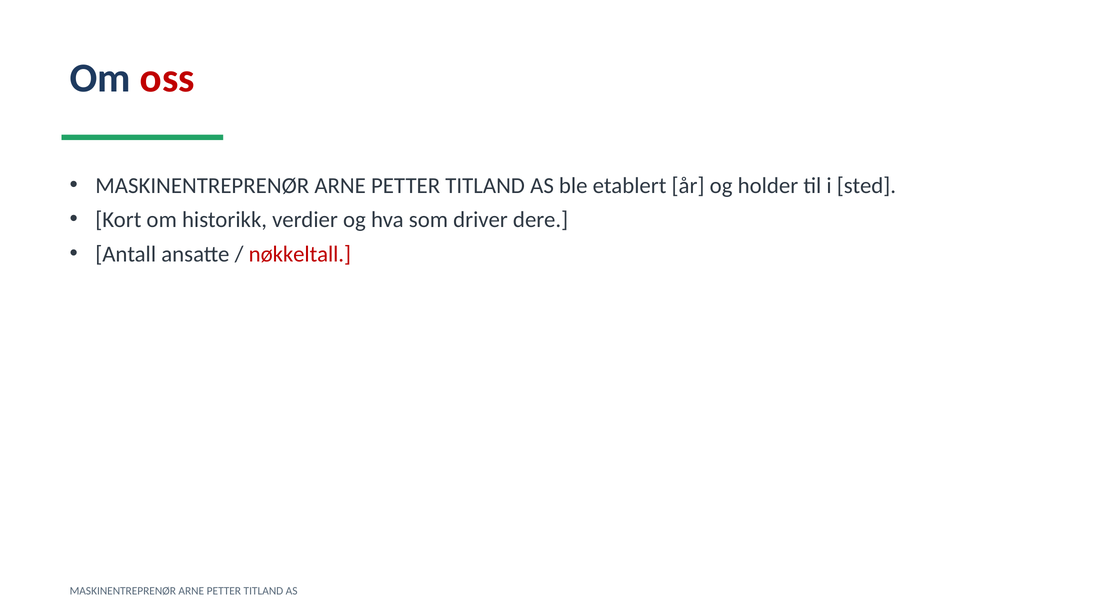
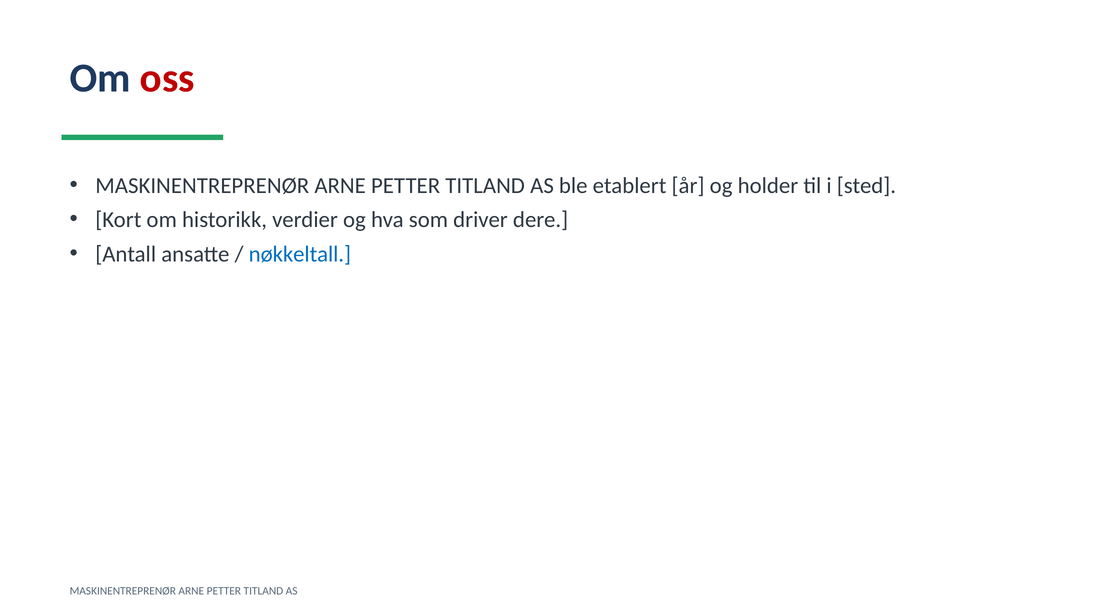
nøkkeltall colour: red -> blue (300, 254)
